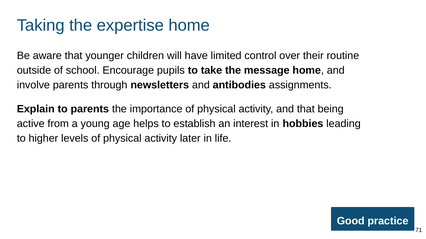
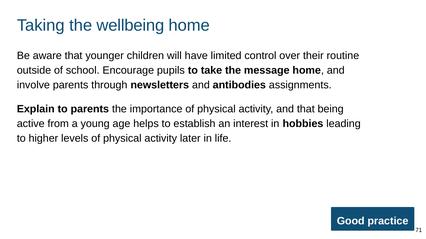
expertise: expertise -> wellbeing (130, 25)
